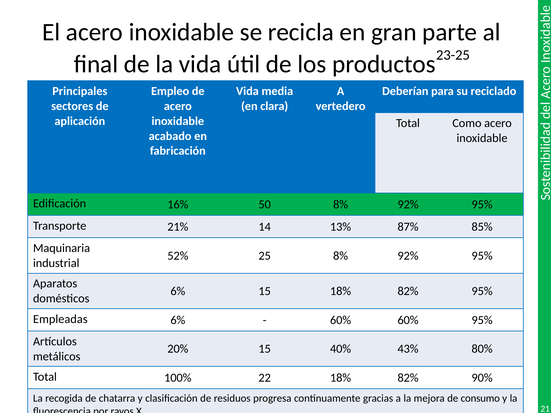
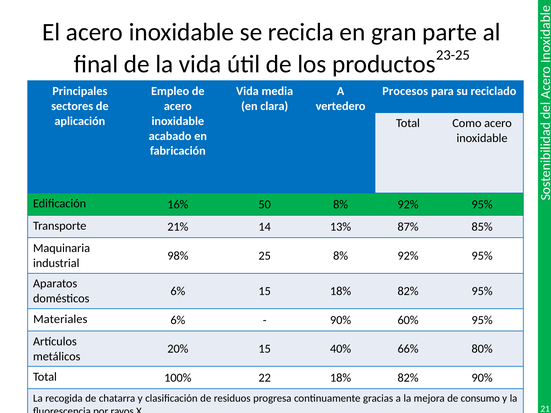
Deberían: Deberían -> Procesos (405, 91)
52%: 52% -> 98% (178, 256)
Empleadas: Empleadas -> Materiales (60, 319)
60%: 60% -> 90% (341, 320)
43%: 43% -> 66% (408, 349)
